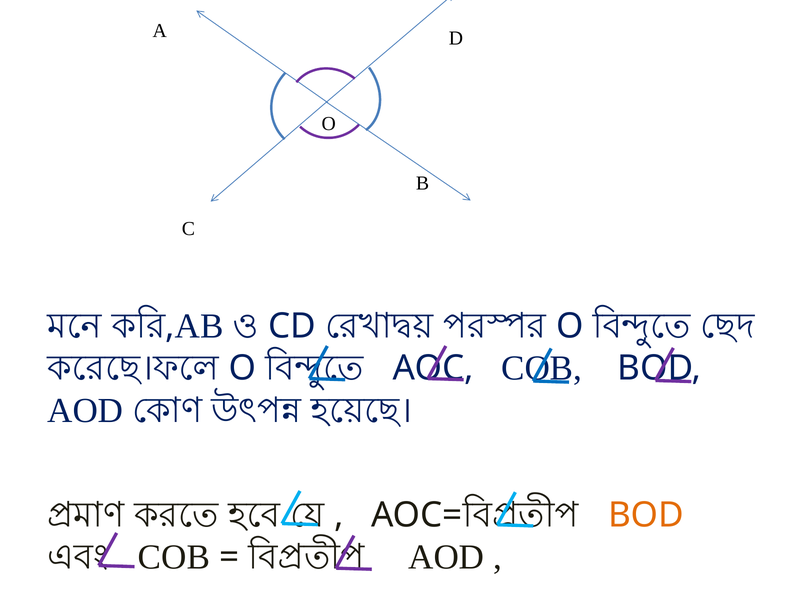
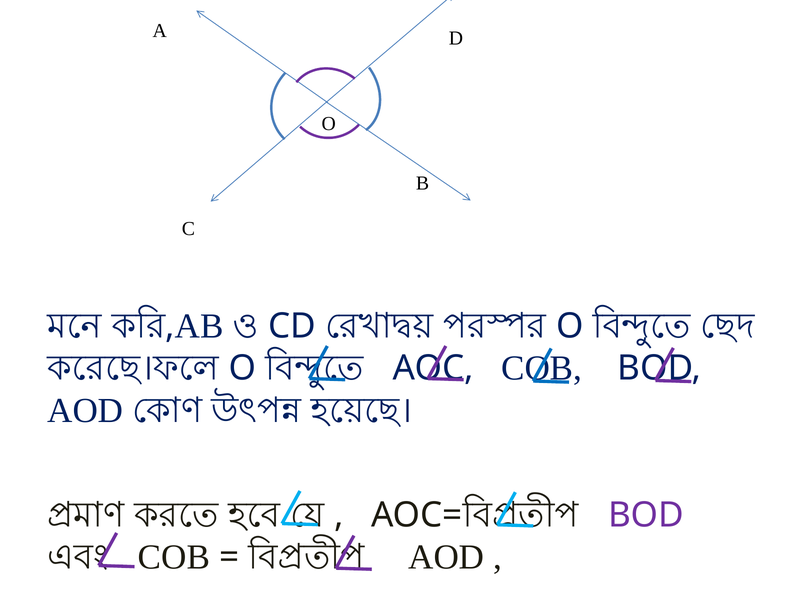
BOD colour: orange -> purple (646, 515)
